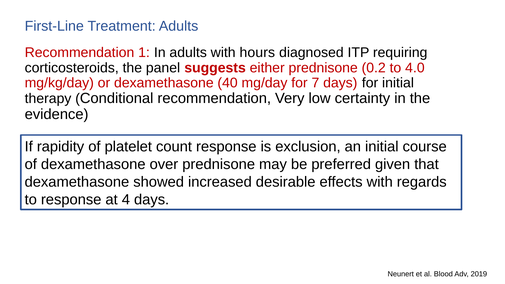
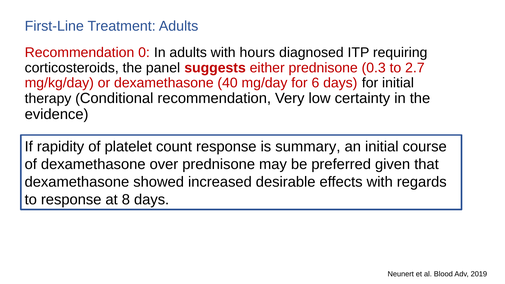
1: 1 -> 0 (144, 53)
0.2: 0.2 -> 0.3 (374, 68)
4.0: 4.0 -> 2.7 (415, 68)
7: 7 -> 6 (315, 83)
exclusion: exclusion -> summary (308, 147)
4: 4 -> 8 (126, 200)
